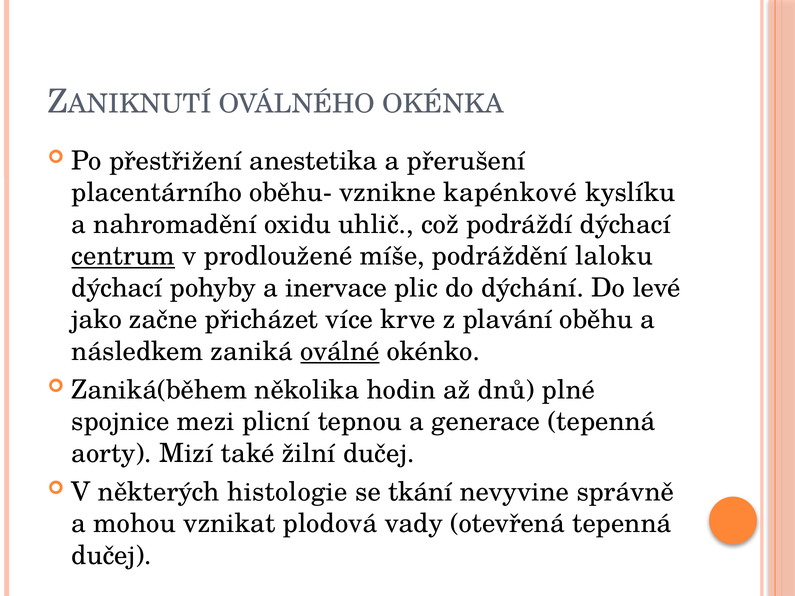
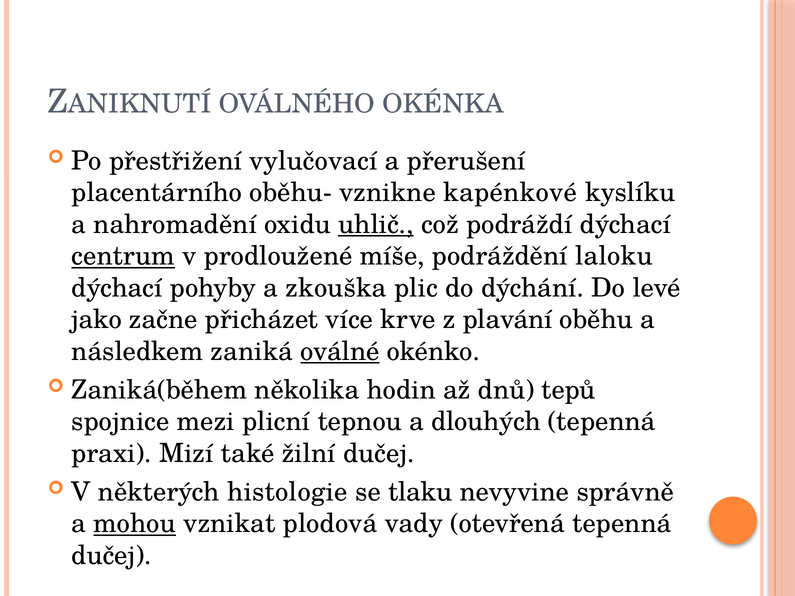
anestetika: anestetika -> vylučovací (313, 161)
uhlič underline: none -> present (376, 224)
inervace: inervace -> zkouška (336, 288)
plné: plné -> tepů (569, 390)
generace: generace -> dlouhých (486, 422)
aorty: aorty -> praxi (112, 454)
tkání: tkání -> tlaku (420, 492)
mohou underline: none -> present (135, 524)
